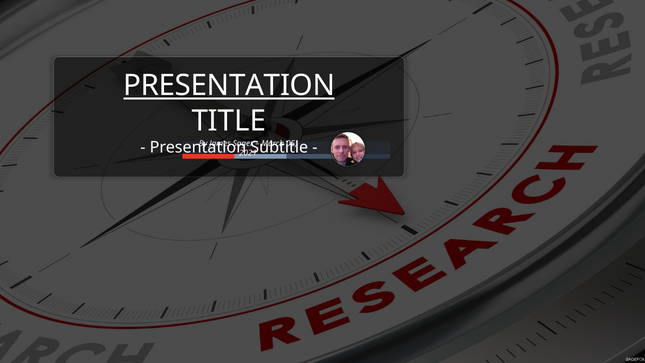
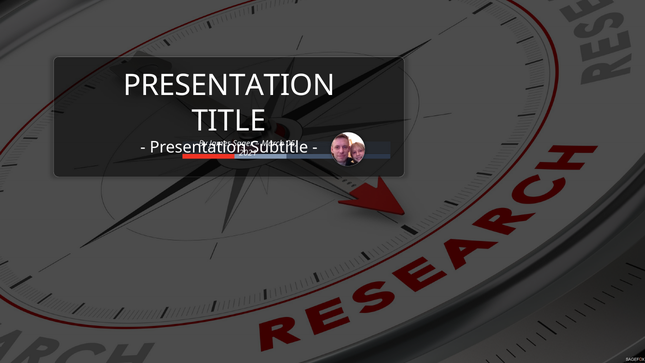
PRESENTATION underline: present -> none (229, 86)
